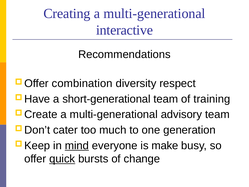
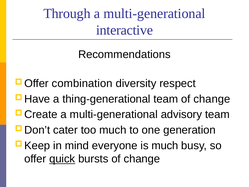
Creating: Creating -> Through (67, 13)
short-generational: short-generational -> thing-generational (106, 99)
team of training: training -> change (212, 99)
mind underline: present -> none (77, 145)
is make: make -> much (165, 145)
